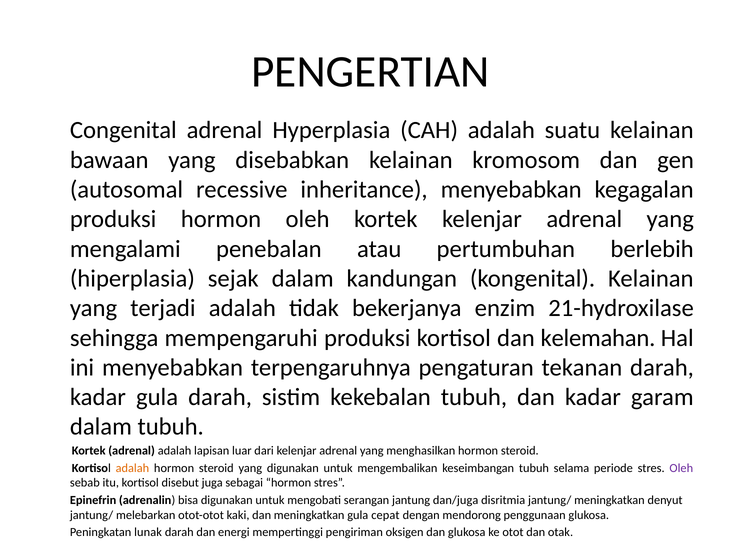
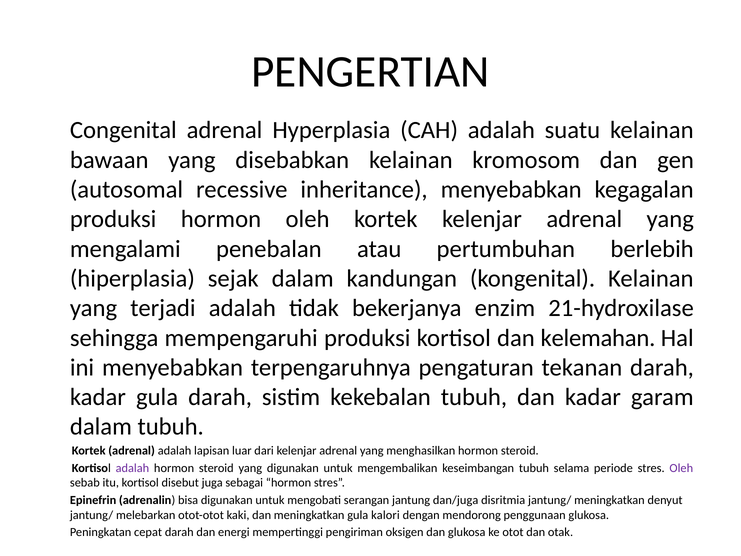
adalah colour: orange -> purple (132, 468)
cepat: cepat -> kalori (385, 515)
lunak: lunak -> cepat (148, 532)
